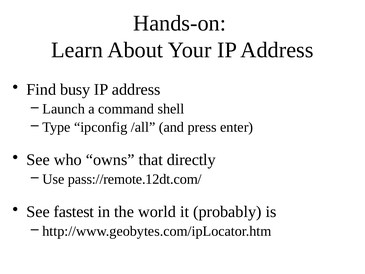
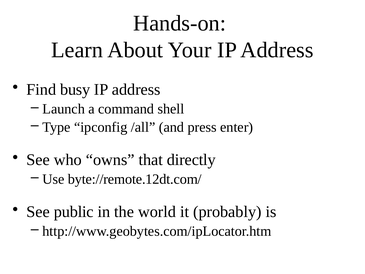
pass://remote.12dt.com/: pass://remote.12dt.com/ -> byte://remote.12dt.com/ (135, 179)
fastest: fastest -> public (74, 212)
